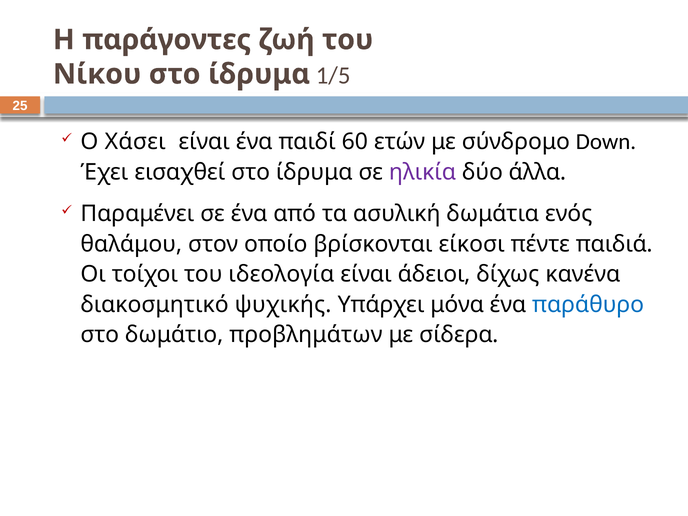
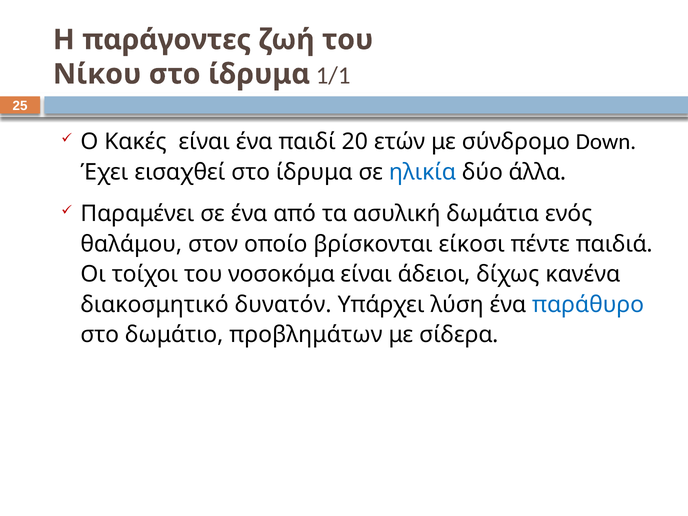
1/5: 1/5 -> 1/1 (333, 75)
Χάσει: Χάσει -> Κακές (135, 142)
60: 60 -> 20 (355, 142)
ηλικία colour: purple -> blue (423, 172)
ιδεολογία: ιδεολογία -> νοσοκόμα (281, 274)
ψυχικής: ψυχικής -> δυνατόν (283, 305)
μόνα: μόνα -> λύση (457, 305)
